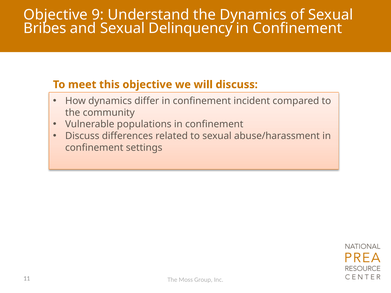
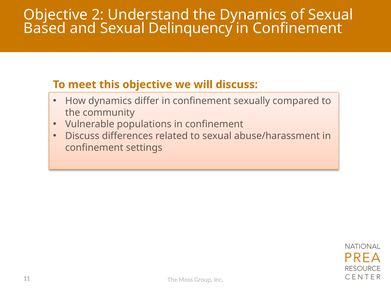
9: 9 -> 2 (98, 15)
Bribes: Bribes -> Based (45, 28)
incident: incident -> sexually (252, 101)
